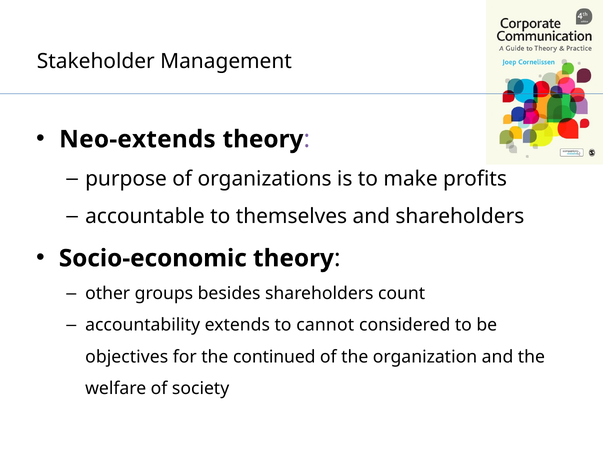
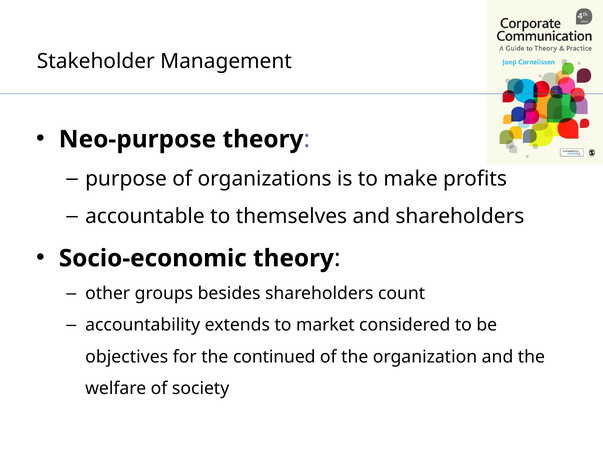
Neo-extends: Neo-extends -> Neo-purpose (137, 139)
cannot: cannot -> market (325, 325)
